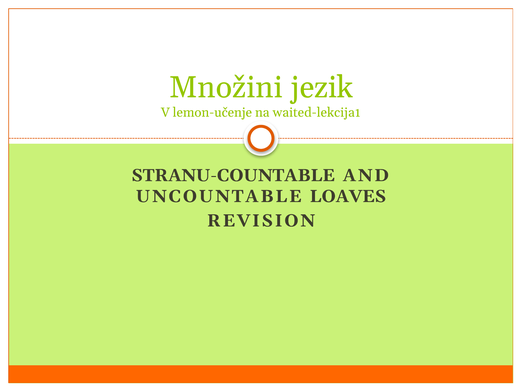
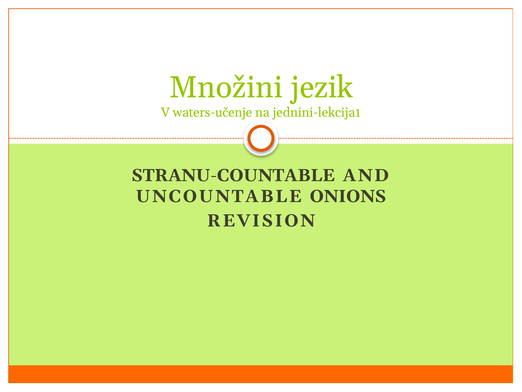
lemon-učenje: lemon-učenje -> waters-učenje (212, 112)
waited-lekcija1: waited-lekcija1 -> jednini-lekcija1 (317, 112)
LOAVES: LOAVES -> ONIONS (348, 196)
